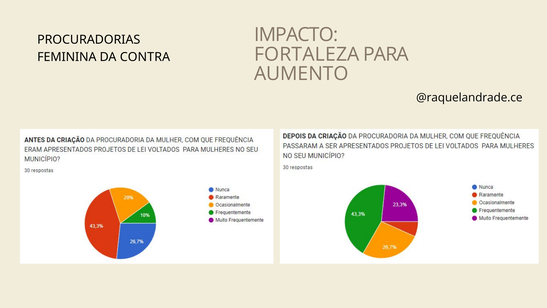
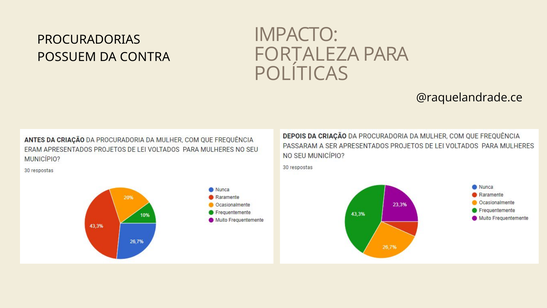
FEMININA: FEMININA -> POSSUEM (67, 57)
AUMENTO: AUMENTO -> POLÍTICAS (301, 74)
